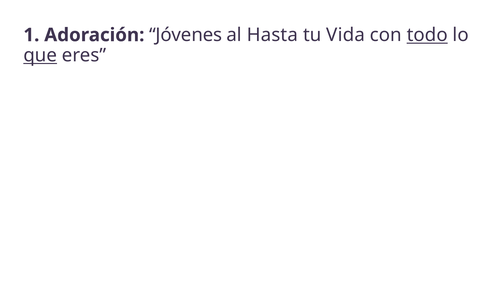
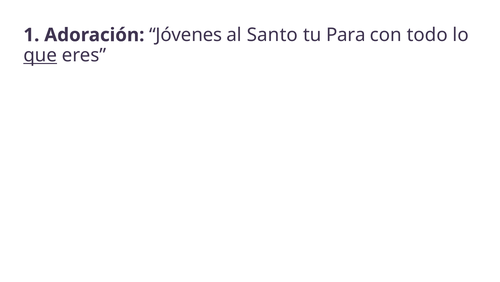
Hasta: Hasta -> Santo (272, 35)
Vida: Vida -> Para (346, 35)
todo underline: present -> none (427, 35)
